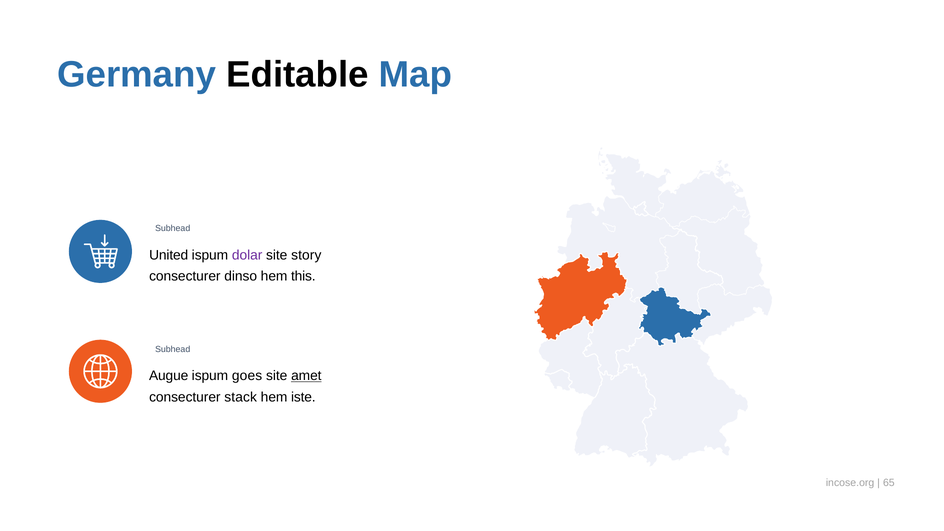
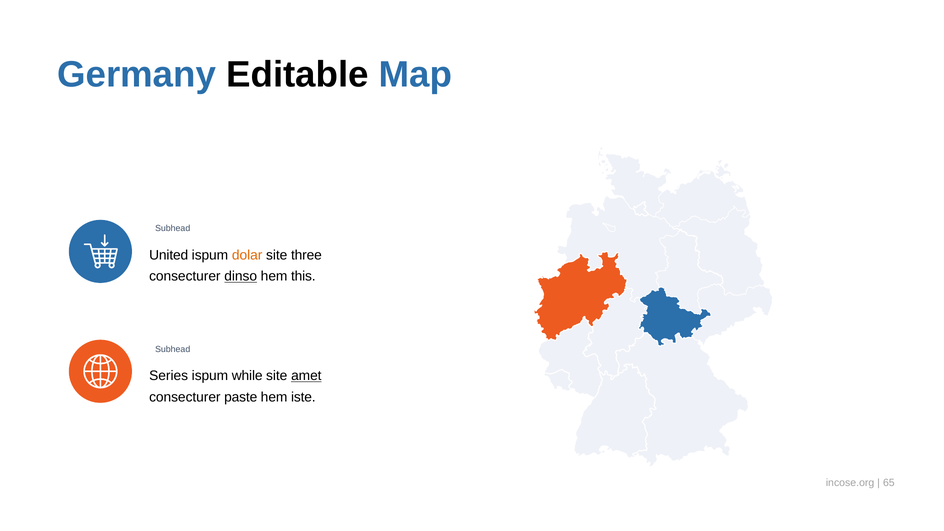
dolar colour: purple -> orange (247, 255)
story: story -> three (306, 255)
dinso underline: none -> present (241, 276)
Augue: Augue -> Series (169, 376)
goes: goes -> while (247, 376)
stack: stack -> paste (241, 397)
